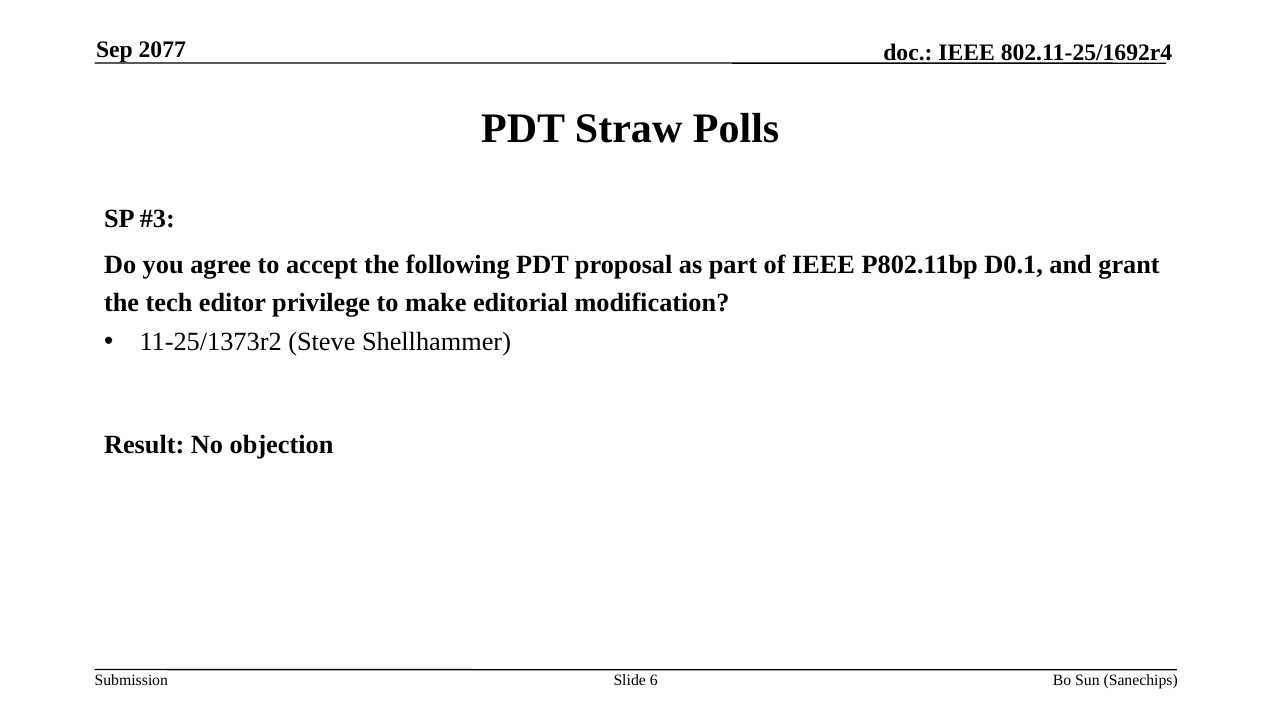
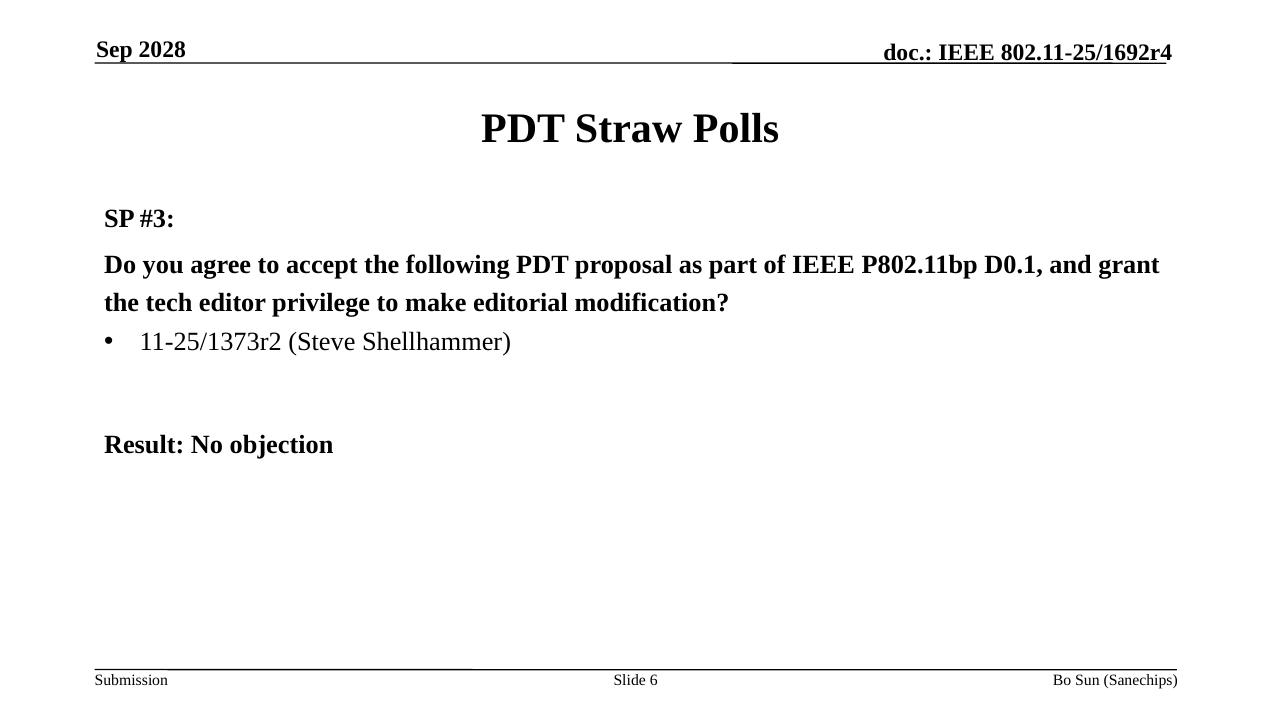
2077: 2077 -> 2028 (162, 50)
